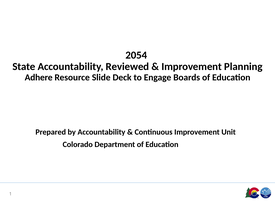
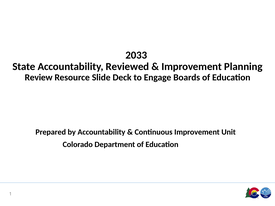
2054: 2054 -> 2033 (136, 55)
Adhere: Adhere -> Review (39, 78)
